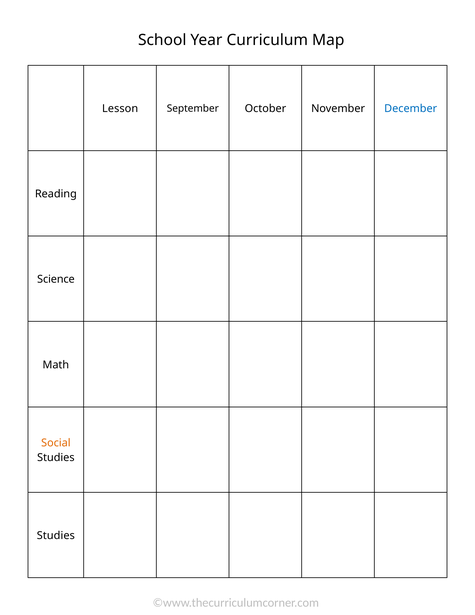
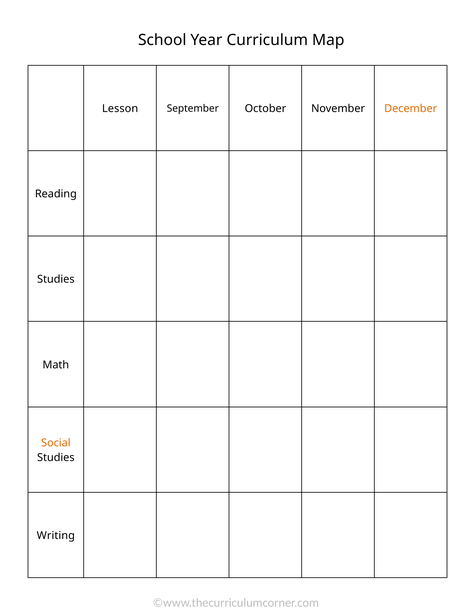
December colour: blue -> orange (411, 109)
Science: Science -> Studies (56, 279)
Studies: Studies -> Writing (56, 535)
